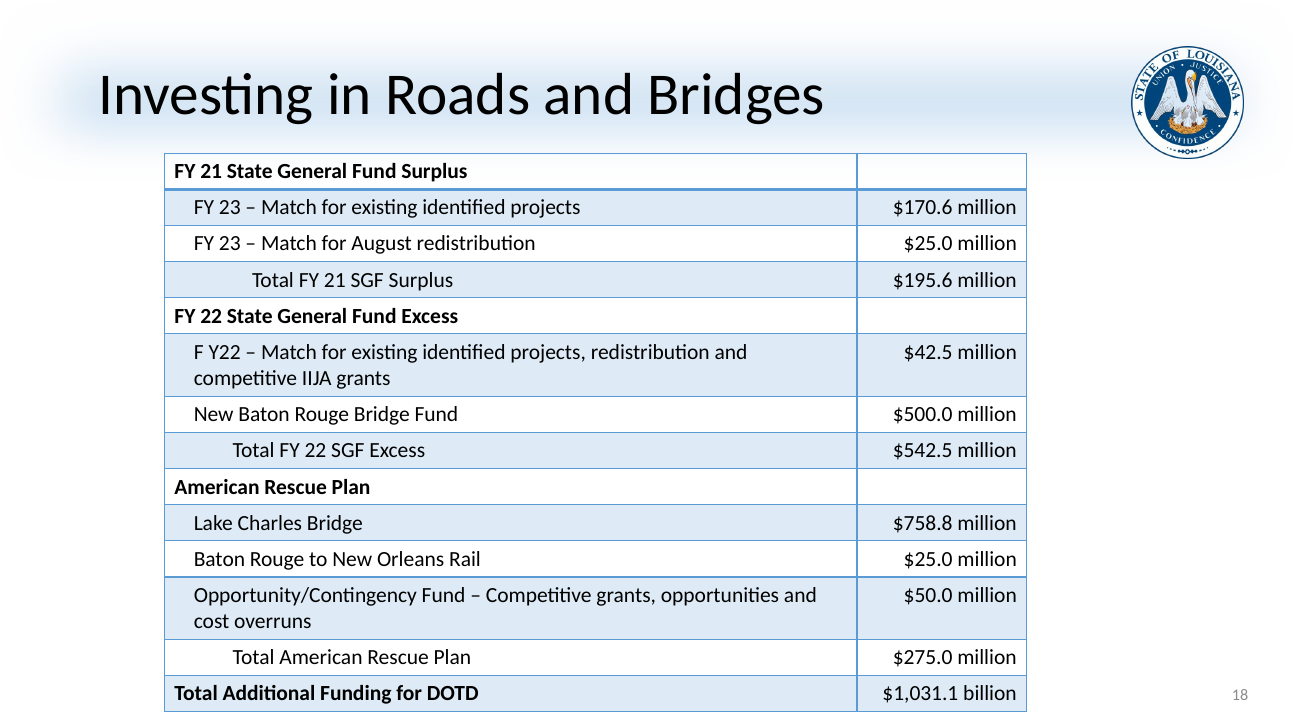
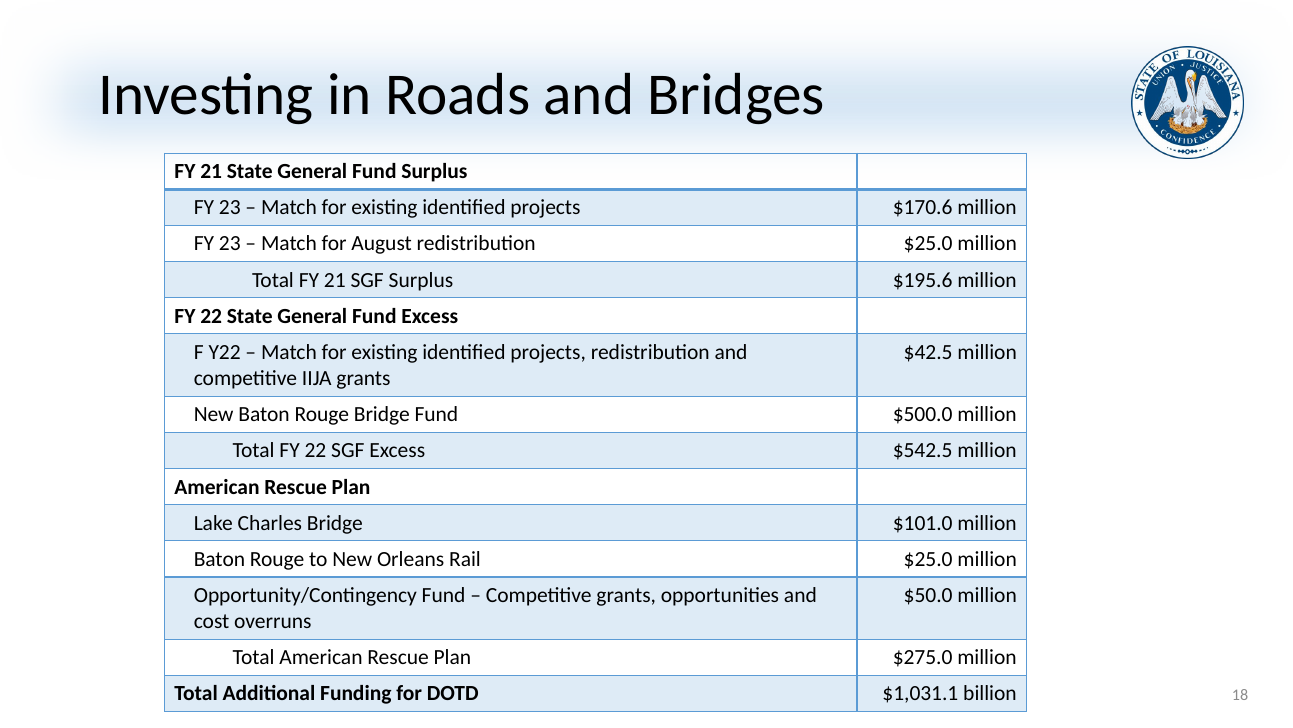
$758.8: $758.8 -> $101.0 (923, 523)
